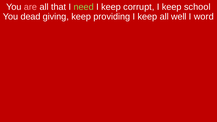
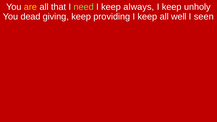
are colour: pink -> yellow (30, 7)
corrupt: corrupt -> always (139, 7)
school: school -> unholy (197, 7)
word: word -> seen (204, 17)
